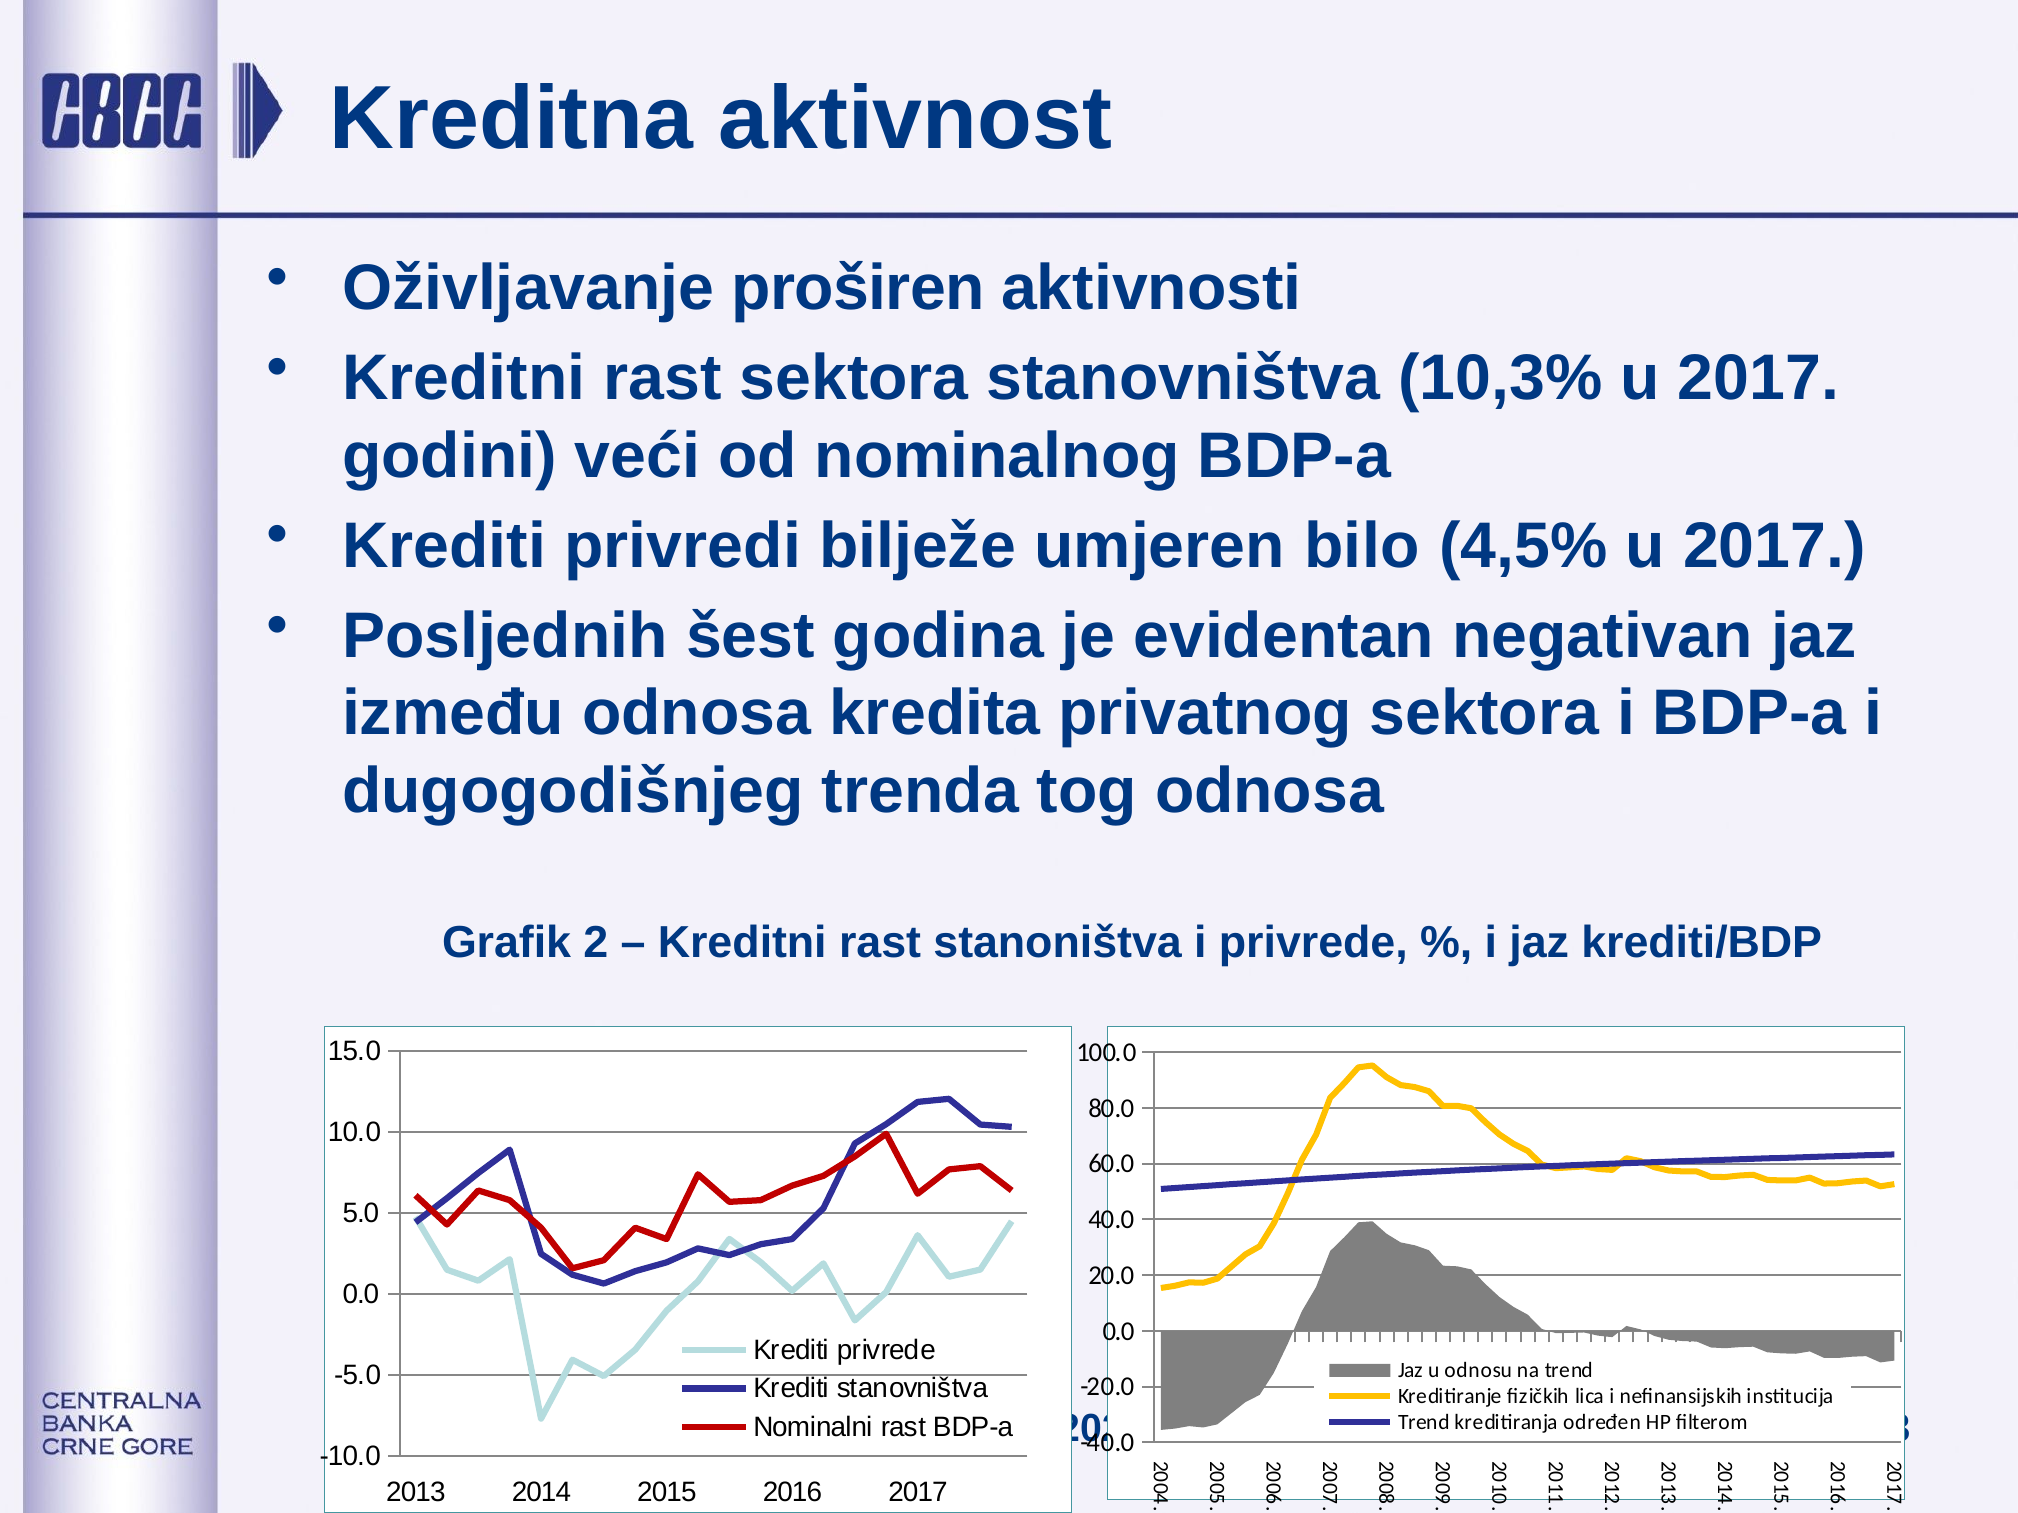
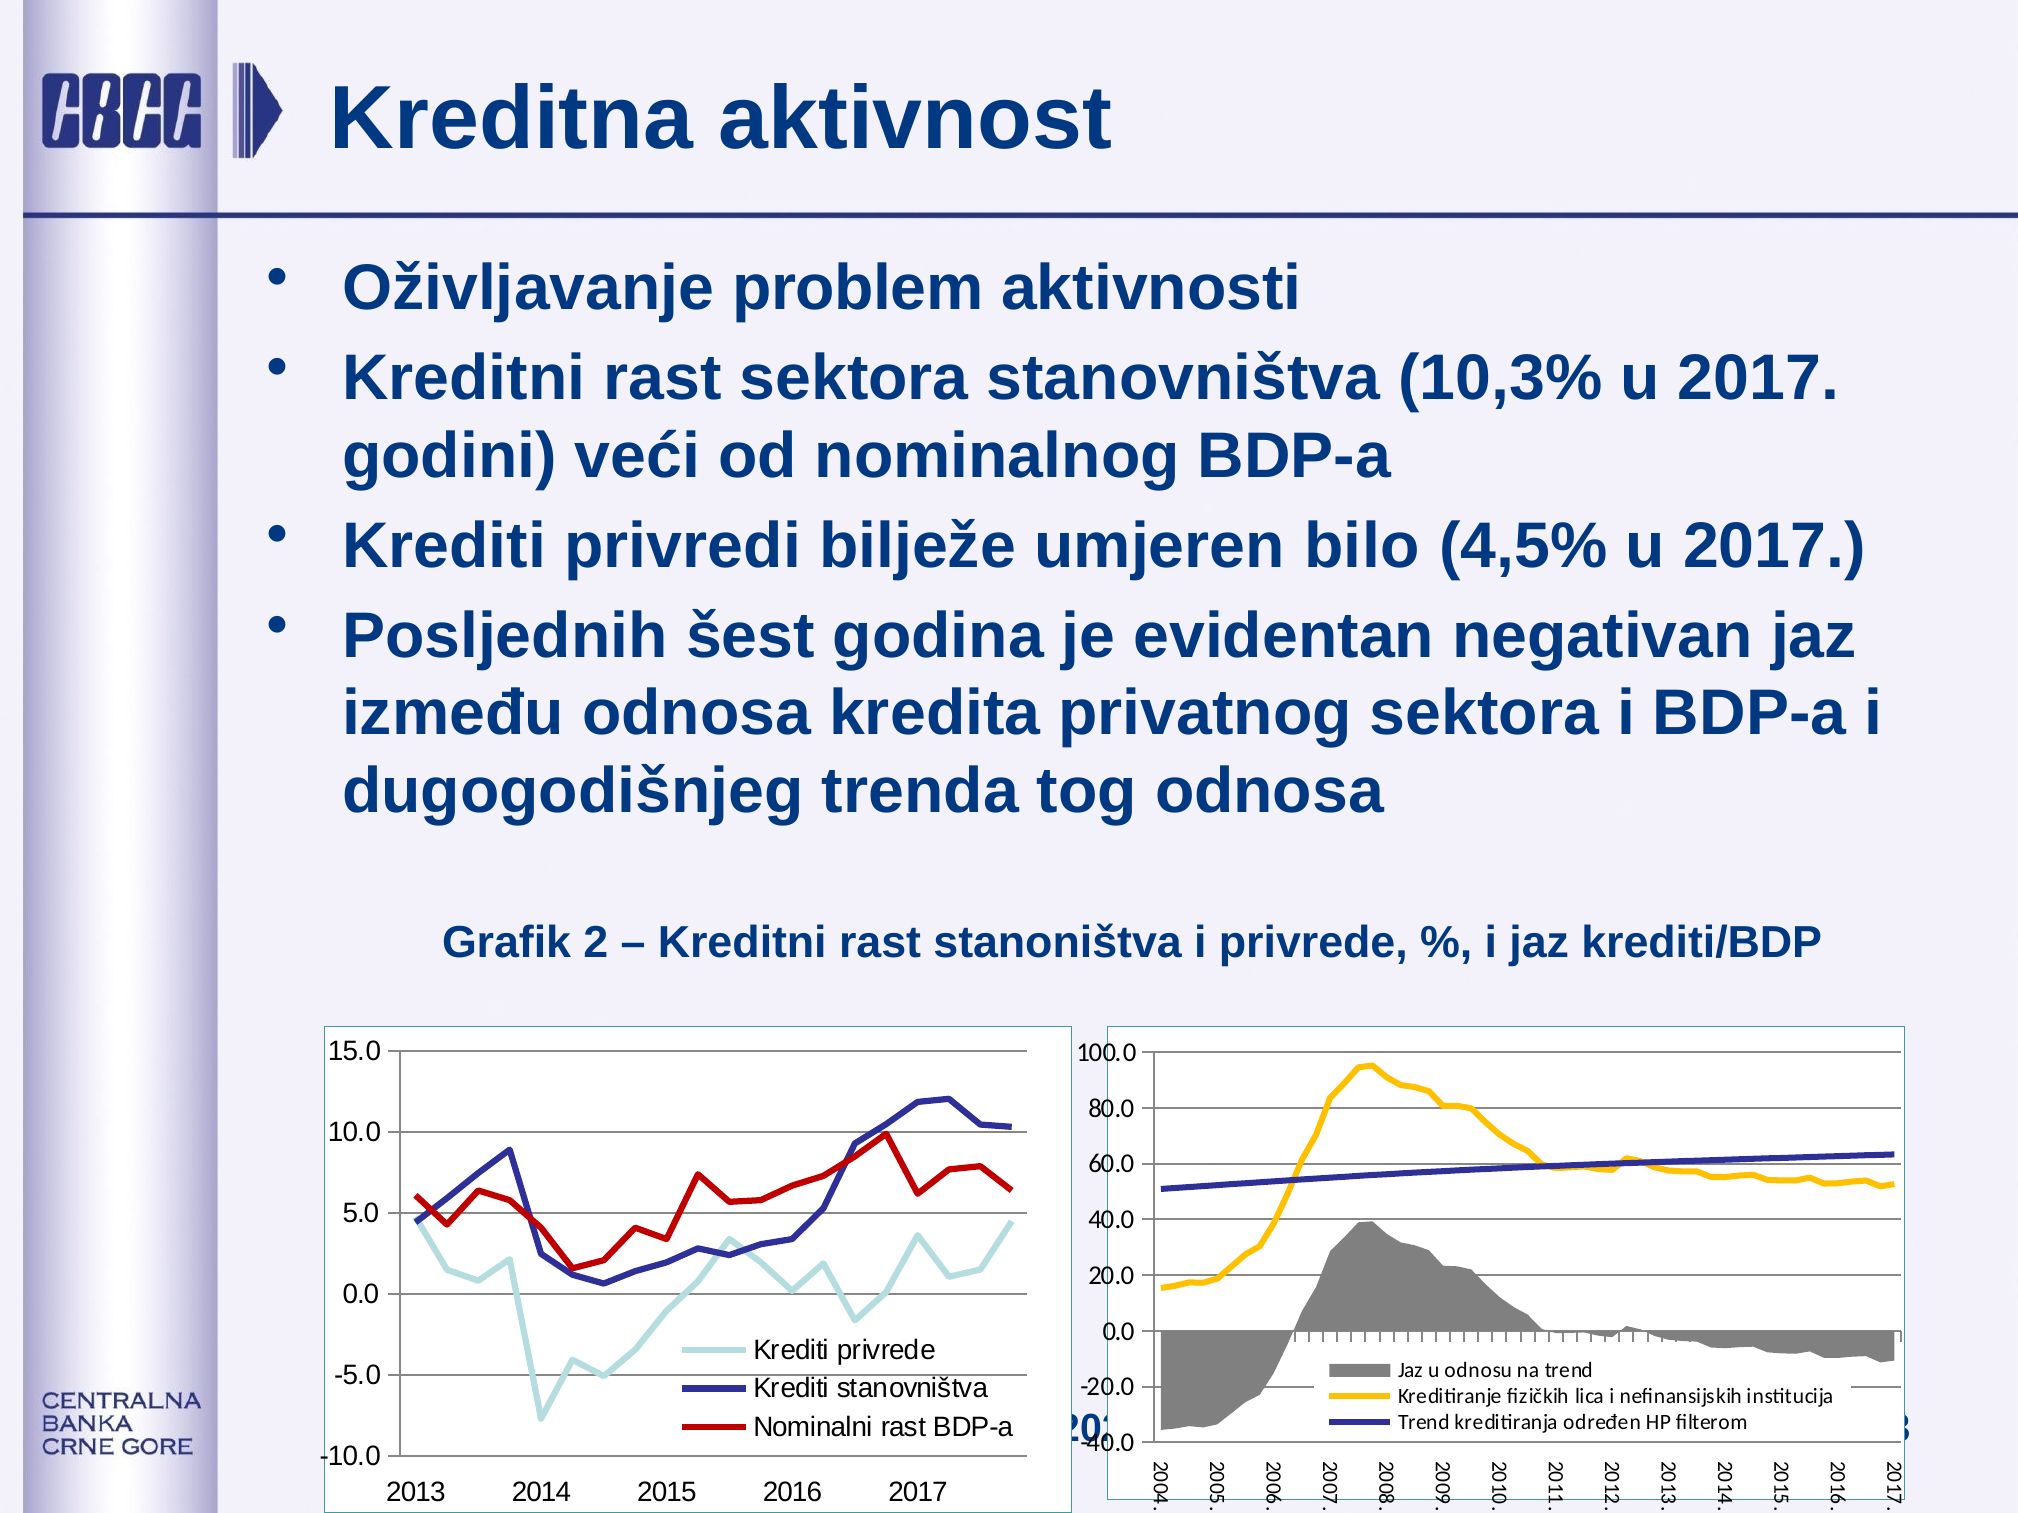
proširen: proširen -> problem (858, 289)
